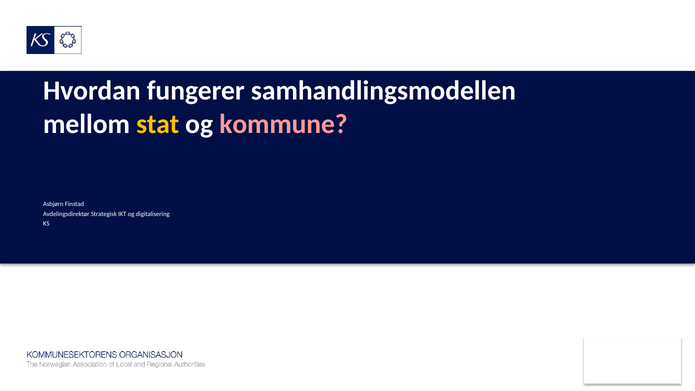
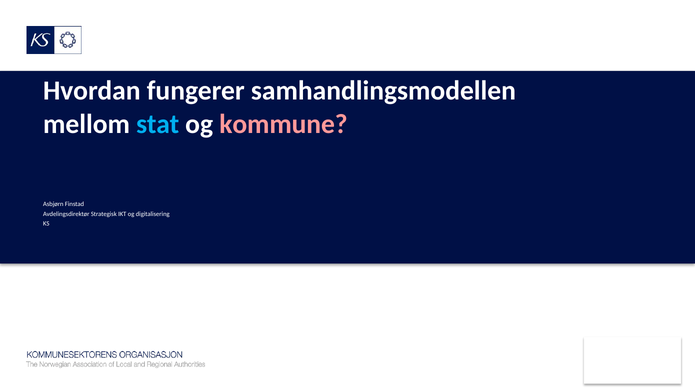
stat colour: yellow -> light blue (158, 124)
